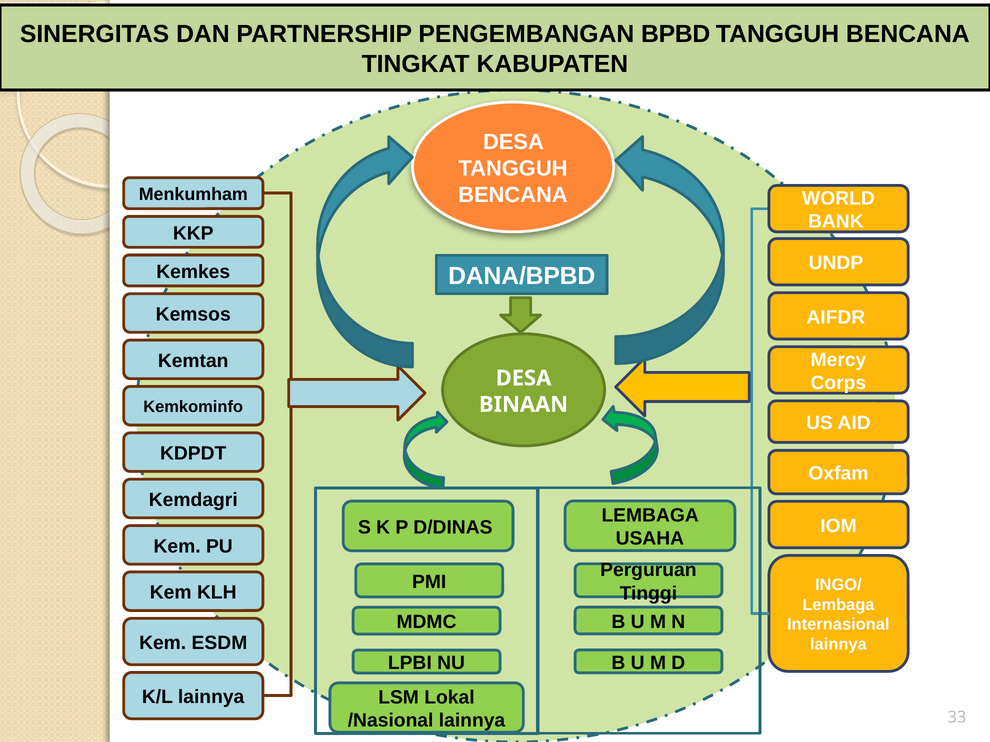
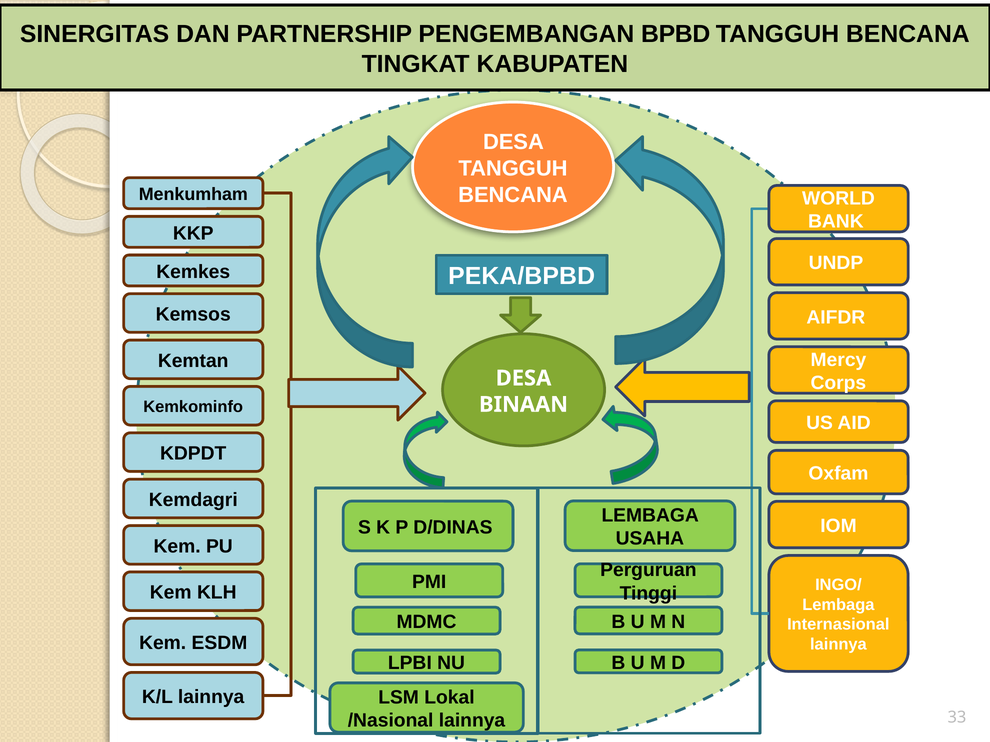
DANA/BPBD: DANA/BPBD -> PEKA/BPBD (522, 276)
